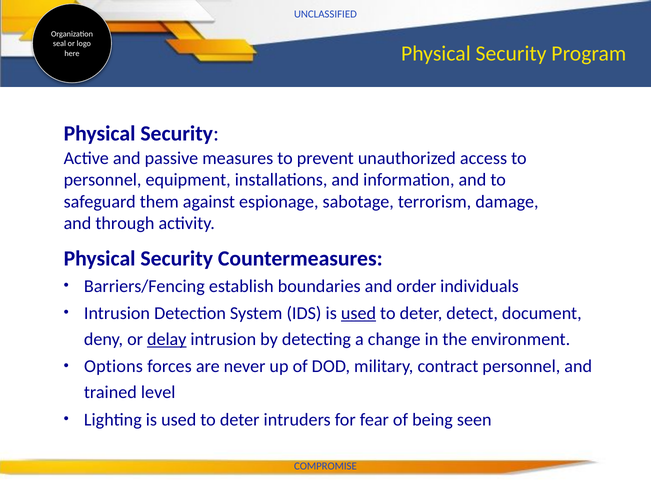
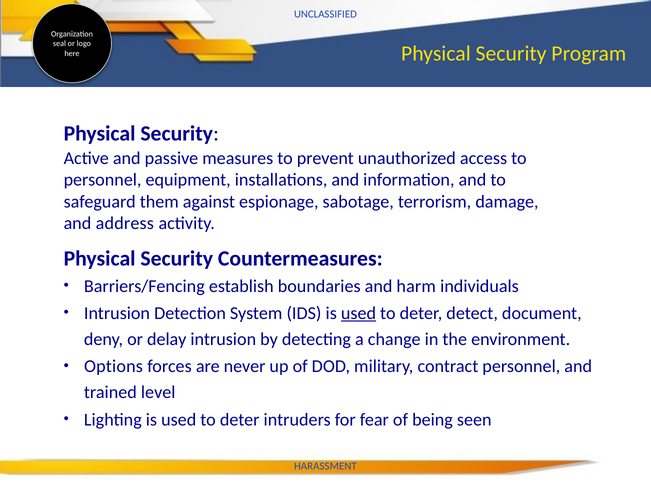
through: through -> address (125, 223)
order: order -> harm (416, 286)
delay underline: present -> none (167, 339)
COMPROMISE: COMPROMISE -> HARASSMENT (325, 466)
